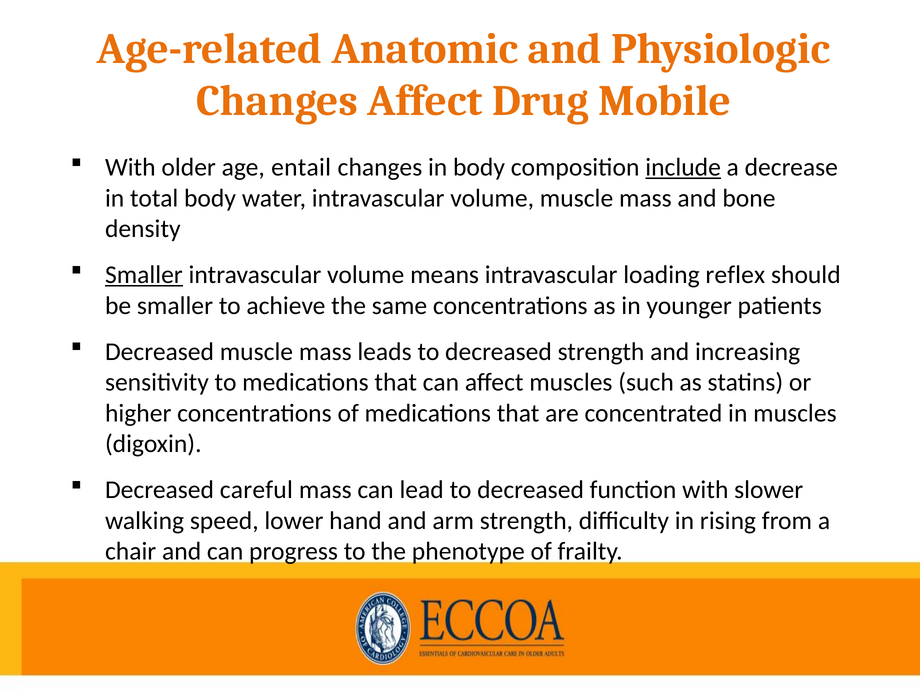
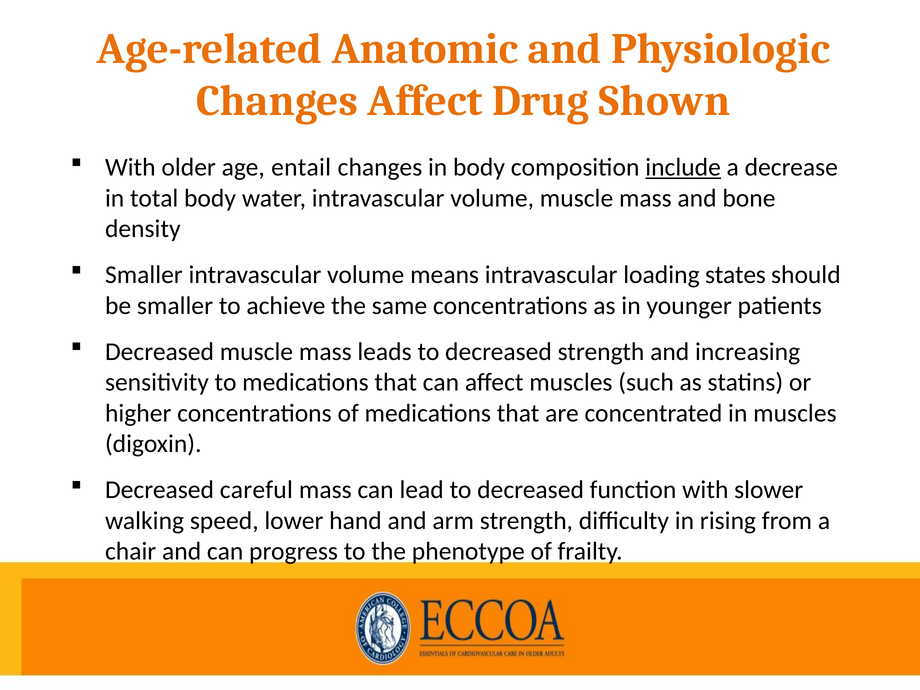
Mobile: Mobile -> Shown (665, 101)
Smaller underline: present -> none (144, 275)
reflex: reflex -> states (735, 275)
